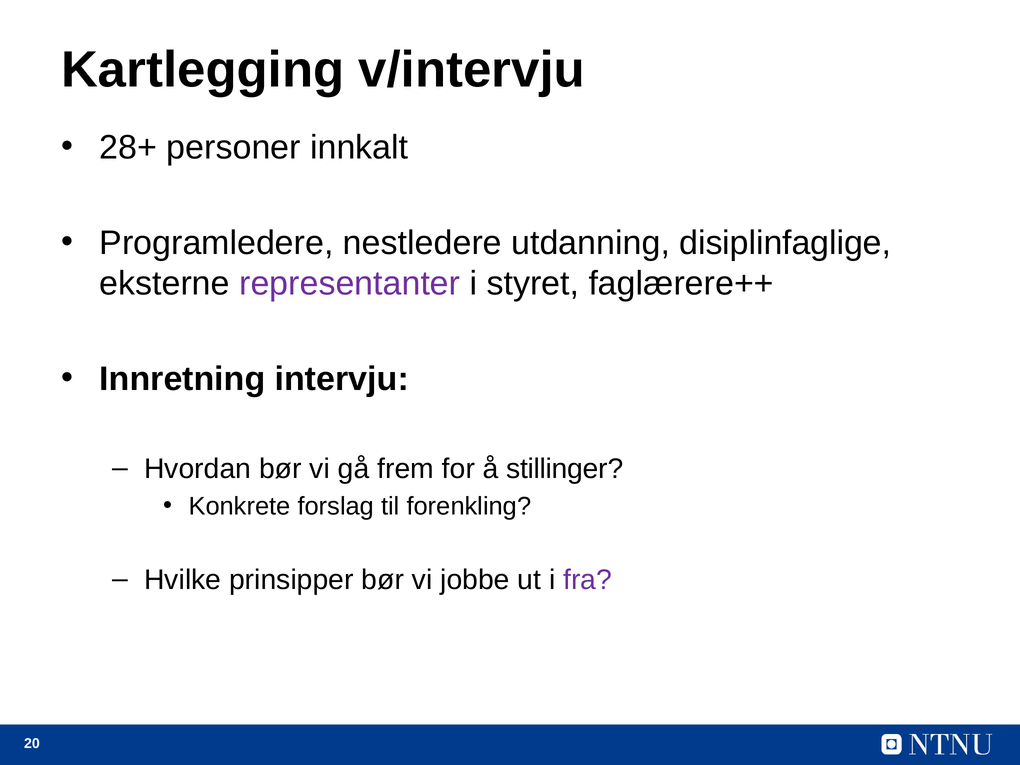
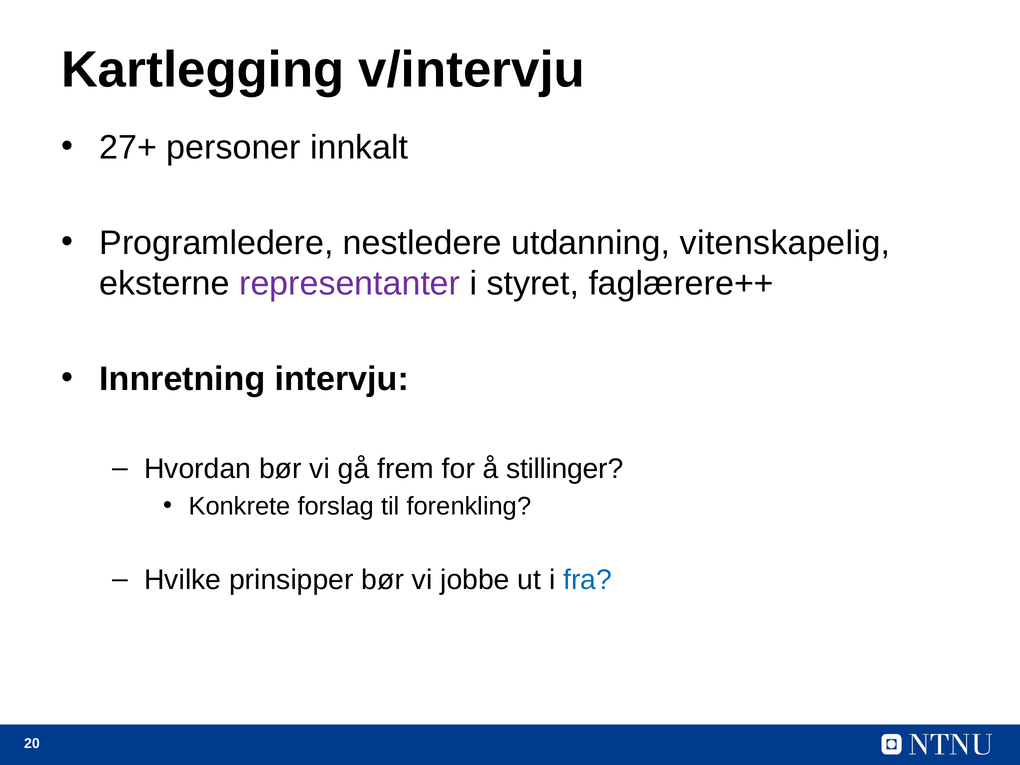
28+: 28+ -> 27+ (128, 148)
disiplinfaglige: disiplinfaglige -> vitenskapelig (785, 243)
fra colour: purple -> blue (588, 580)
